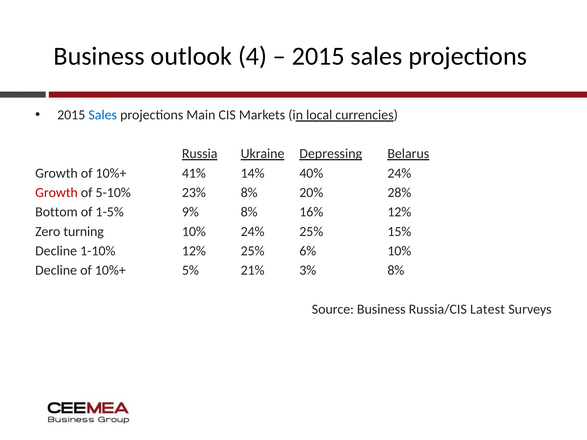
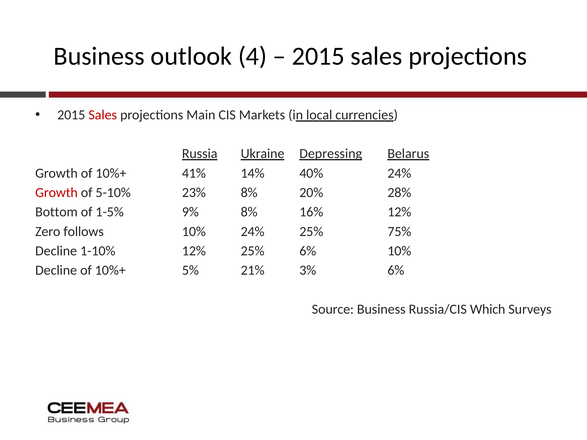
Sales colour: blue -> red (103, 115)
turning: turning -> follows (84, 232)
15%: 15% -> 75% (399, 232)
3% 8%: 8% -> 6% (396, 270)
Latest: Latest -> Which (488, 309)
